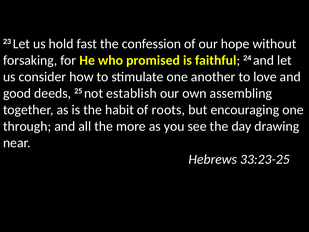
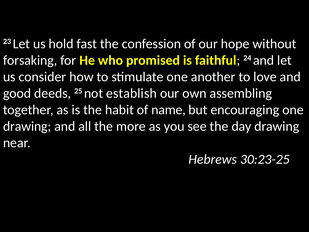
roots: roots -> name (169, 110)
through: through -> drawing (27, 126)
33:23-25: 33:23-25 -> 30:23-25 (265, 159)
